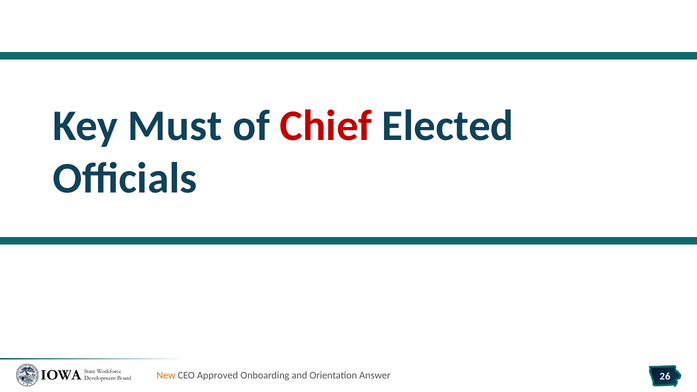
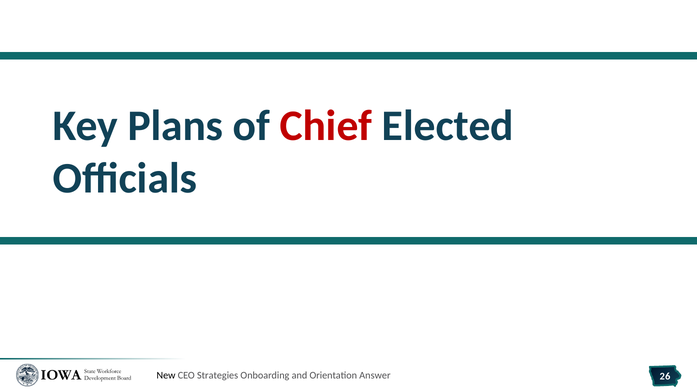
Must: Must -> Plans (175, 126)
New colour: orange -> black (166, 375)
Approved: Approved -> Strategies (218, 375)
